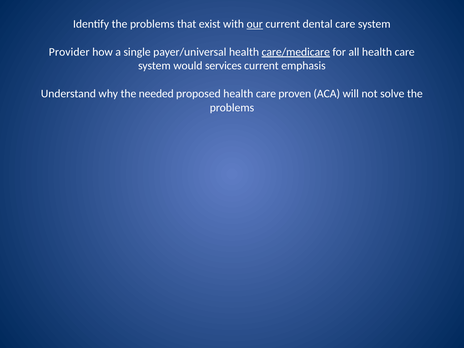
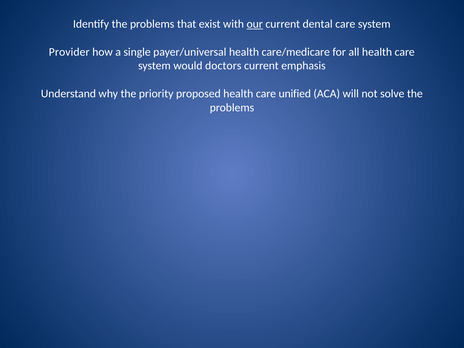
care/medicare underline: present -> none (296, 52)
services: services -> doctors (223, 66)
needed: needed -> priority (156, 94)
proven: proven -> unified (295, 94)
